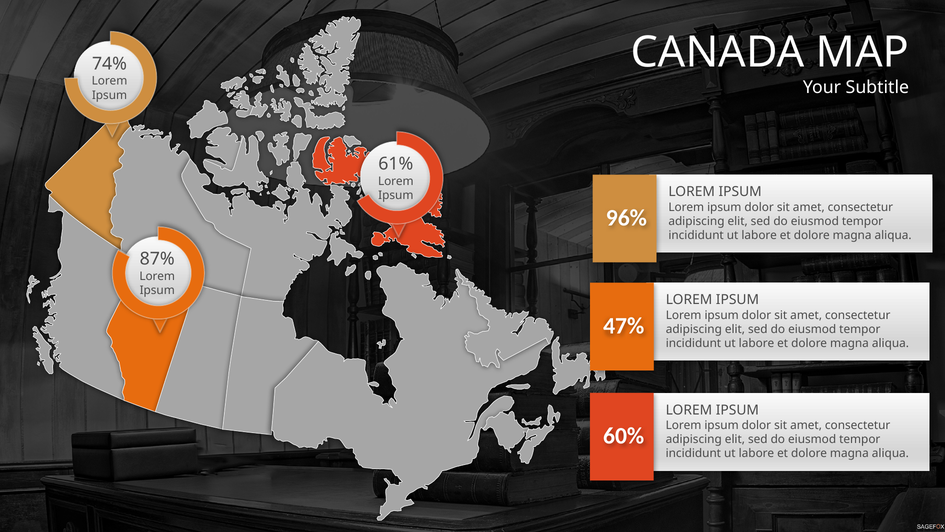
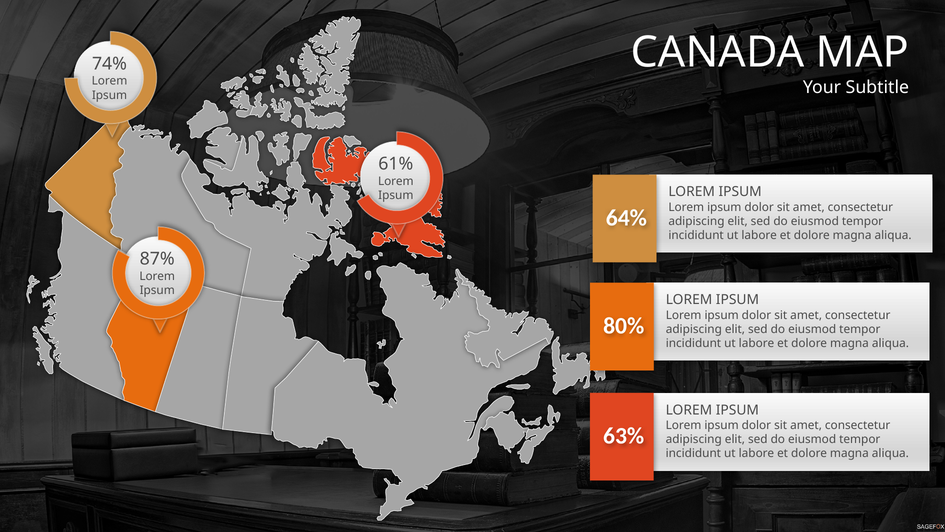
96%: 96% -> 64% (626, 218)
47%: 47% -> 80% (624, 326)
60%: 60% -> 63% (624, 435)
